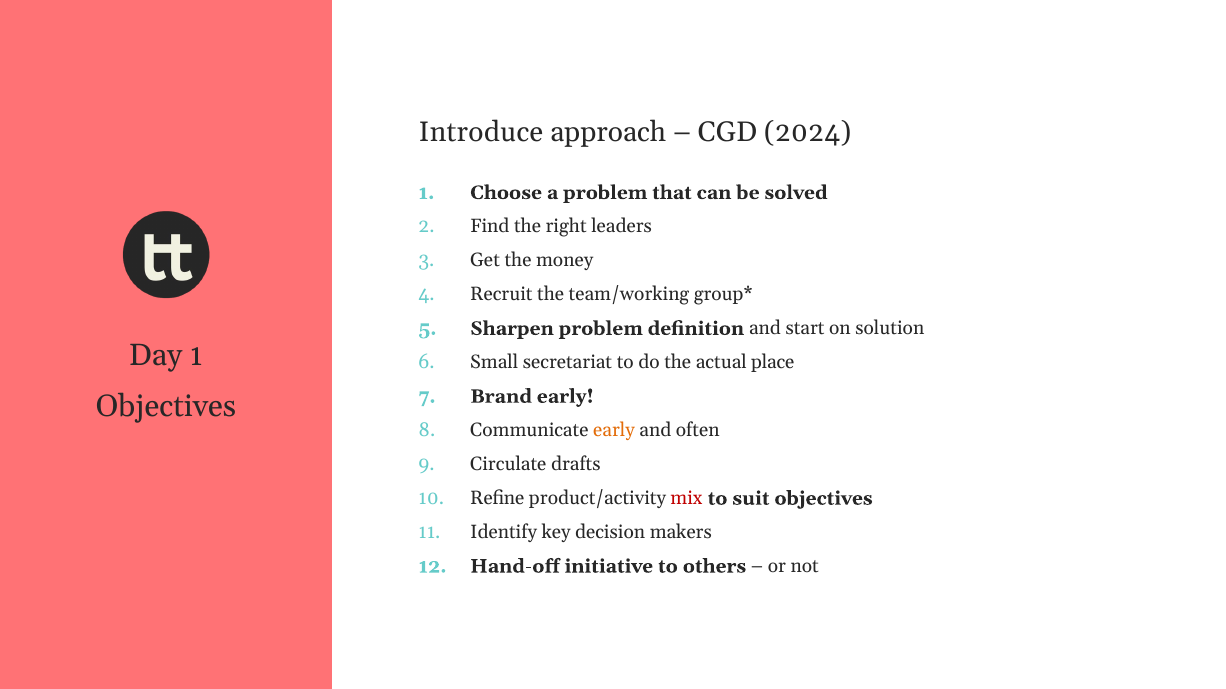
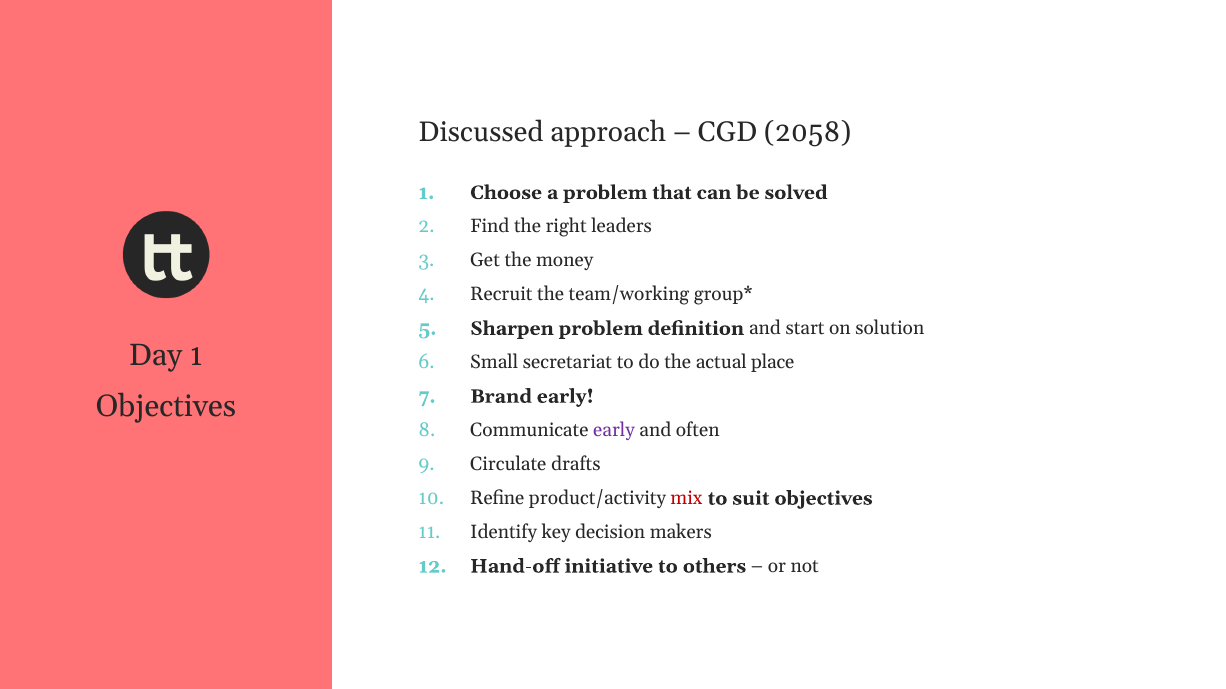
Introduce: Introduce -> Discussed (481, 132)
2024: 2024 -> 2058 (808, 132)
early colour: orange -> purple (614, 431)
